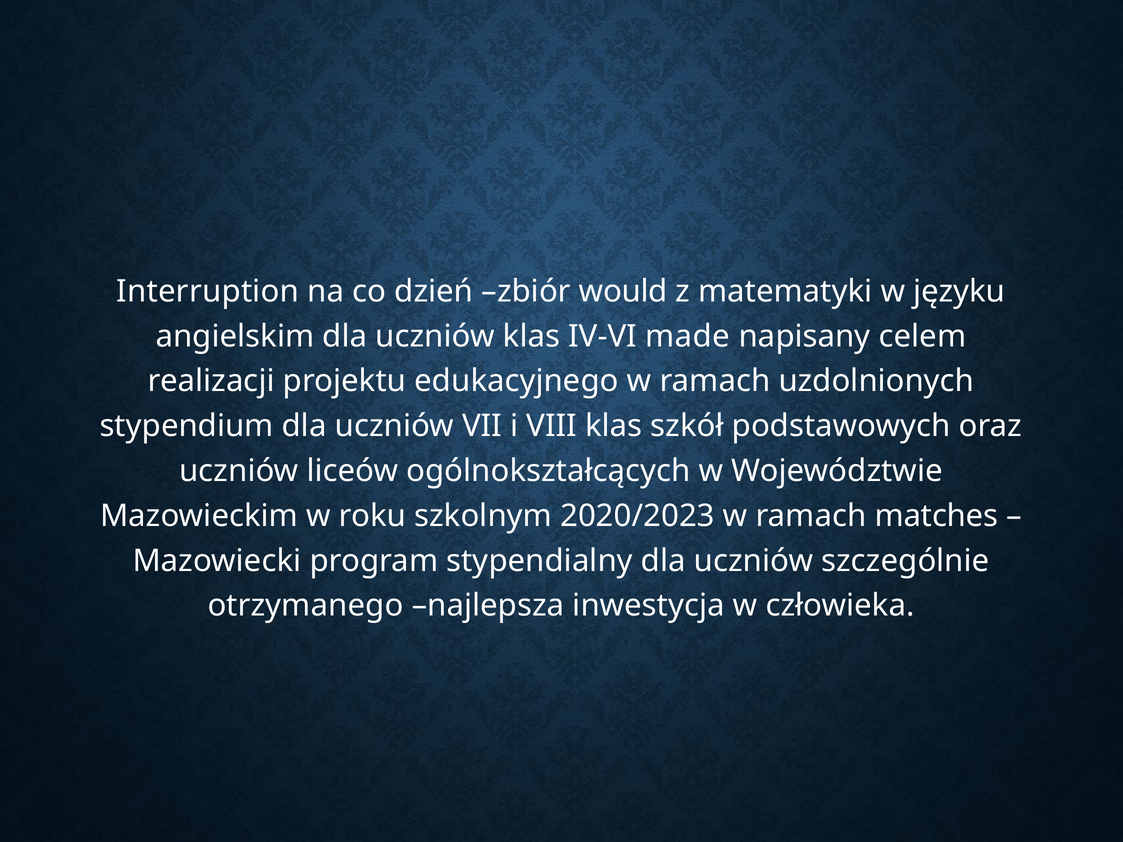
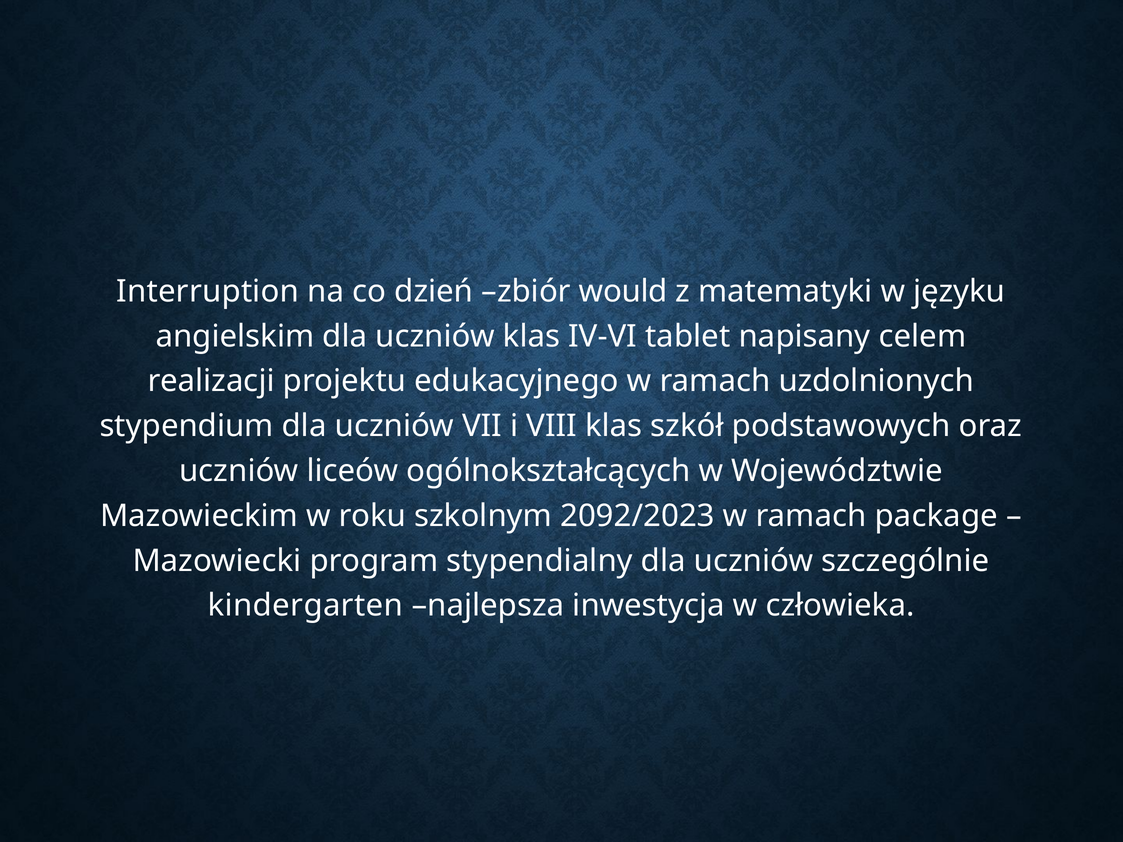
made: made -> tablet (688, 336)
2020/2023: 2020/2023 -> 2092/2023 (637, 516)
matches: matches -> package (936, 516)
otrzymanego: otrzymanego -> kindergarten (305, 606)
